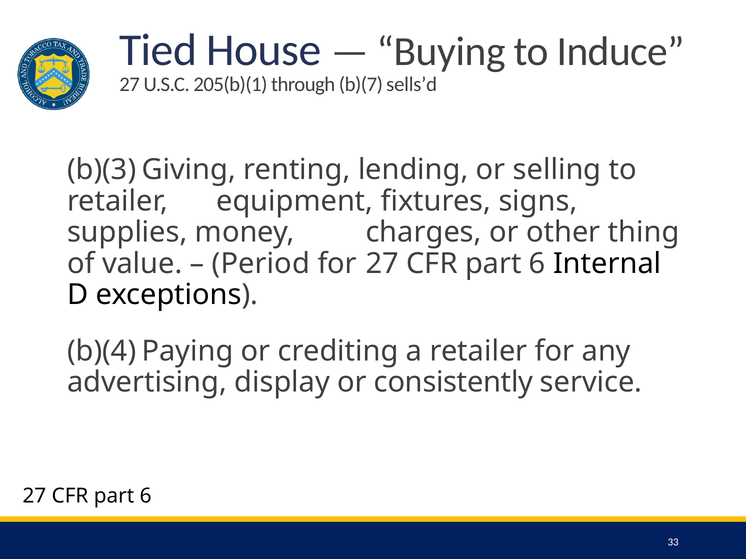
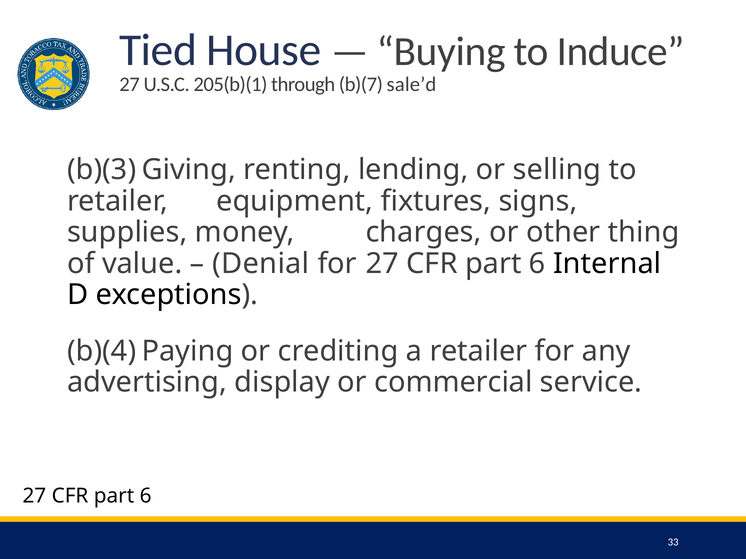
sells’d: sells’d -> sale’d (411, 85)
Period: Period -> Denial (261, 264)
consistently: consistently -> commercial (453, 383)
